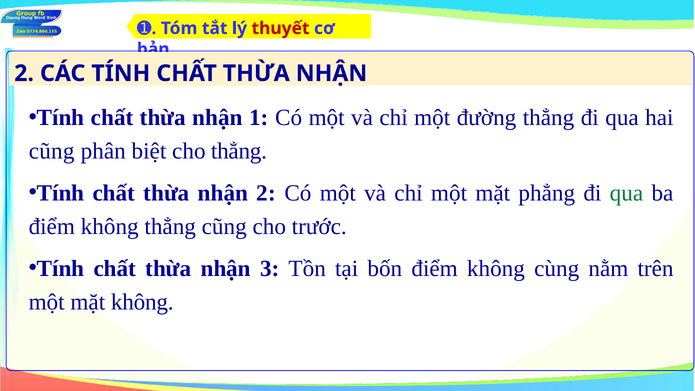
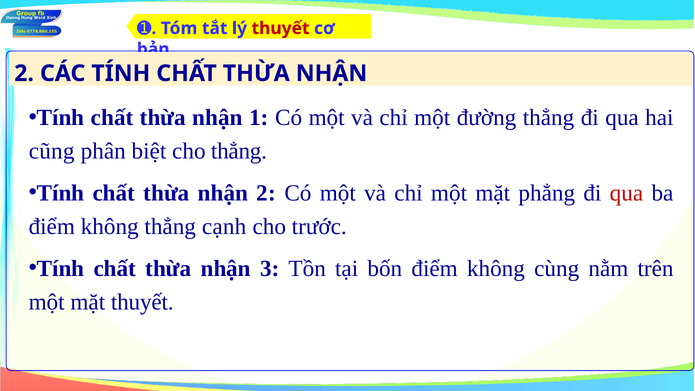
qua colour: green -> red (626, 193)
thẳng cũng: cũng -> cạnh (224, 226)
mặt không: không -> thuyết (142, 302)
